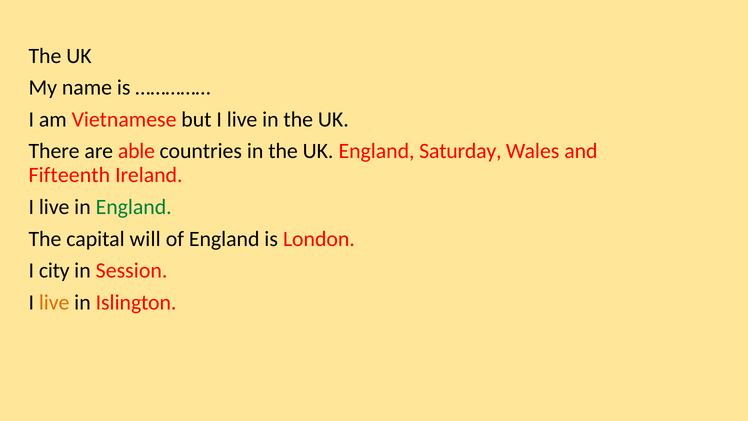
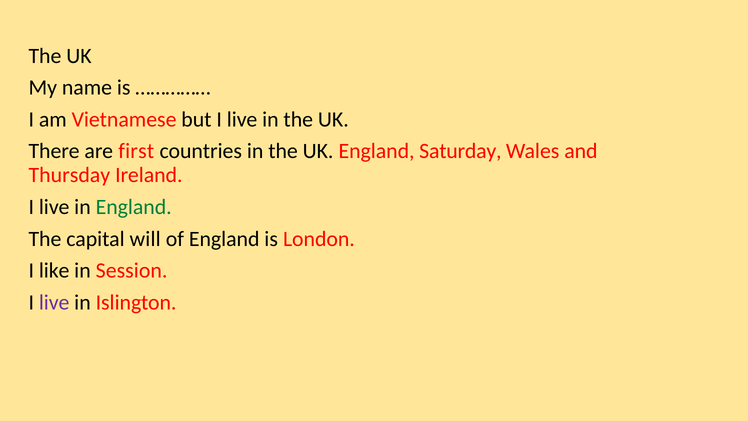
able: able -> first (136, 151)
Fifteenth: Fifteenth -> Thursday (69, 175)
city: city -> like (54, 270)
live colour: orange -> purple (54, 302)
